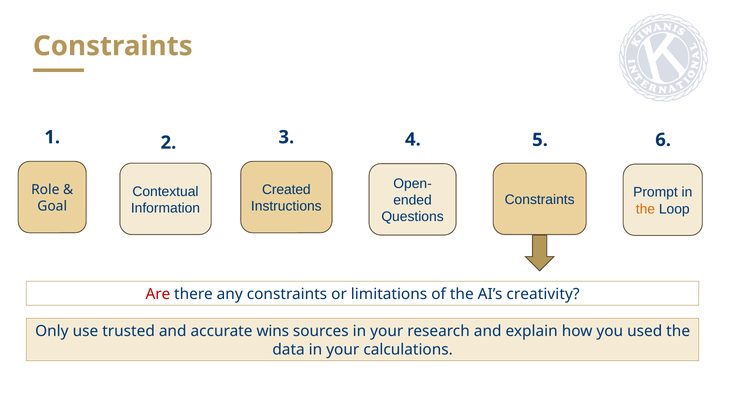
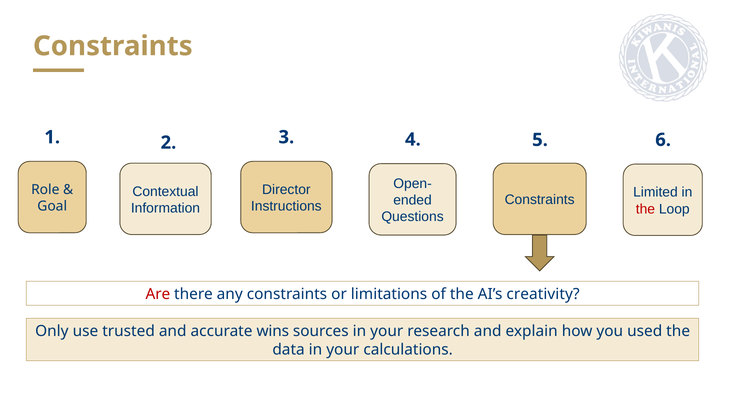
Created: Created -> Director (286, 190)
Prompt: Prompt -> Limited (655, 193)
the colour: orange -> red (645, 209)
